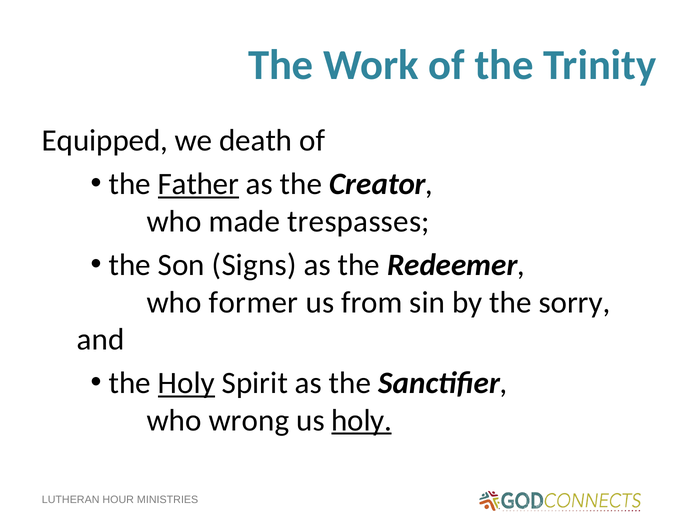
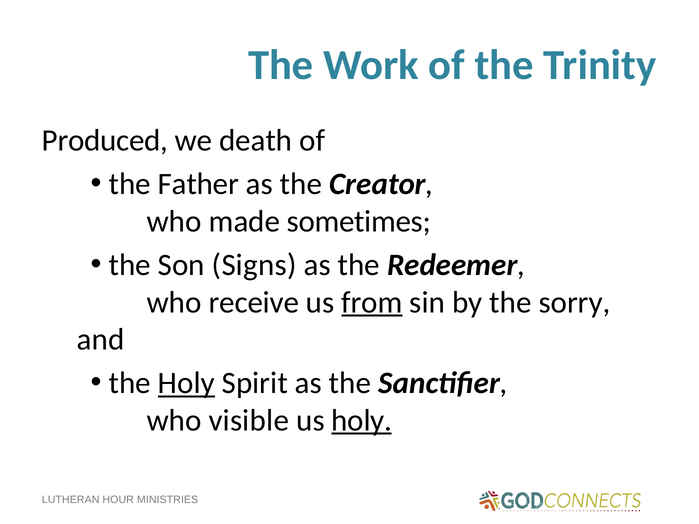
Equipped: Equipped -> Produced (105, 141)
Father underline: present -> none (198, 184)
trespasses: trespasses -> sometimes (359, 222)
former: former -> receive (254, 302)
from underline: none -> present (372, 302)
wrong: wrong -> visible (249, 420)
